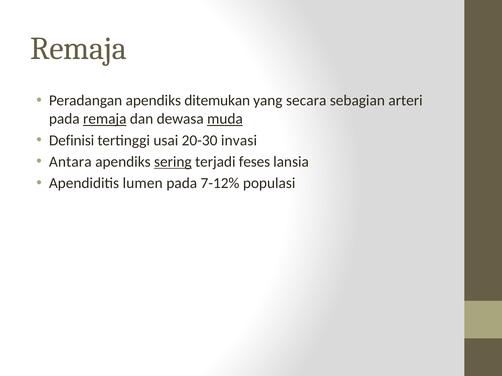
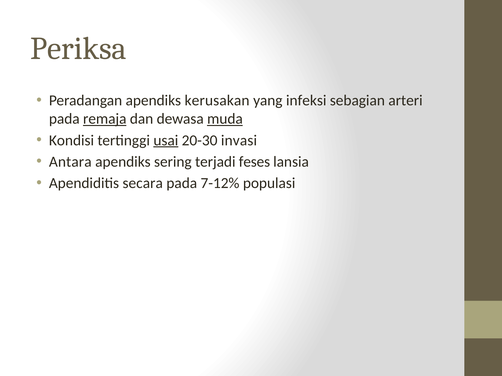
Remaja: Remaja -> Periksa (78, 49)
ditemukan: ditemukan -> kerusakan (217, 101)
secara: secara -> infeksi (306, 101)
Definisi: Definisi -> Kondisi (71, 140)
usai underline: none -> present (166, 140)
sering underline: present -> none (173, 162)
lumen: lumen -> secara (143, 183)
